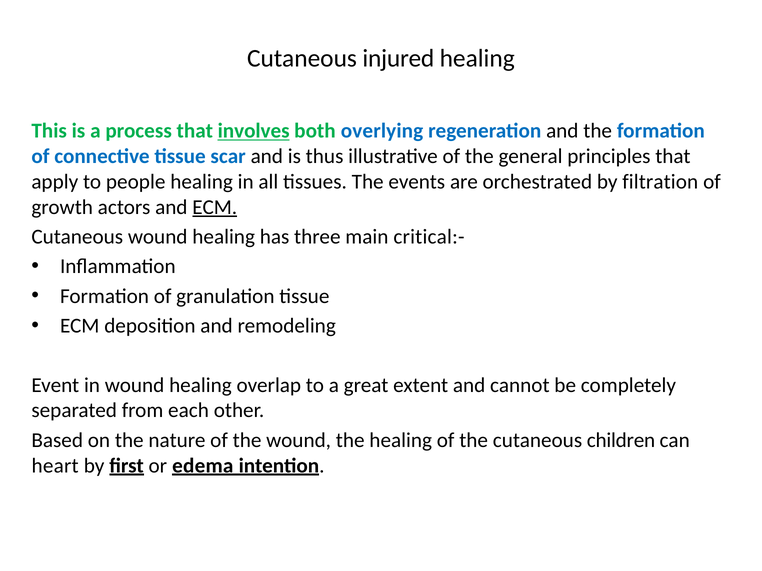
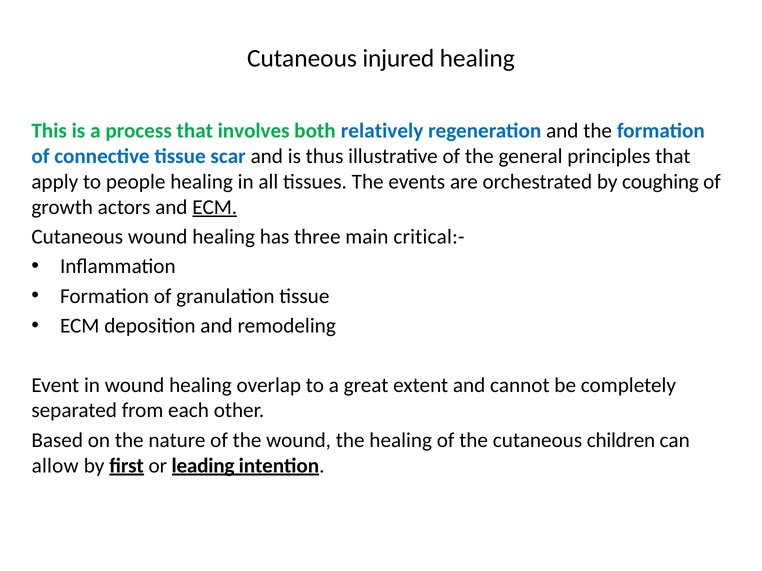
involves underline: present -> none (254, 131)
overlying: overlying -> relatively (382, 131)
filtration: filtration -> coughing (660, 182)
heart: heart -> allow (55, 466)
edema: edema -> leading (203, 466)
